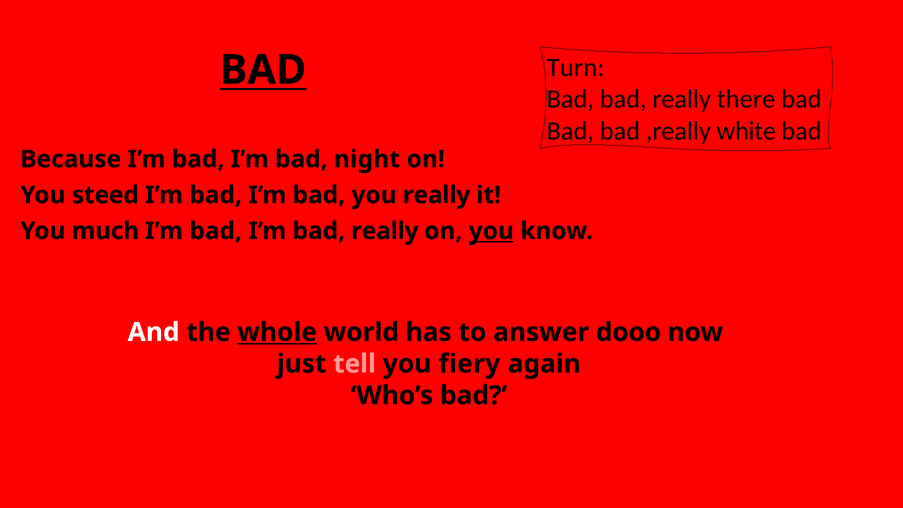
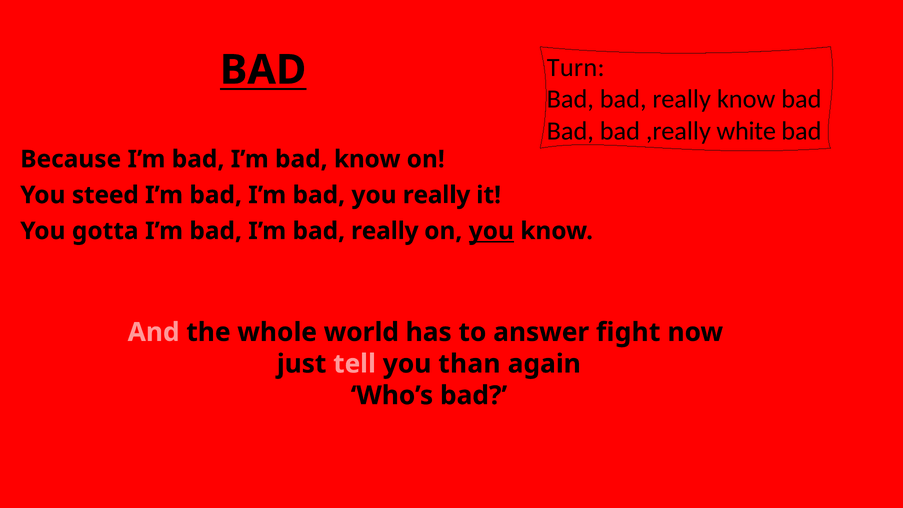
really there: there -> know (746, 99)
bad night: night -> know (367, 159)
much: much -> gotta (105, 231)
And colour: white -> pink (154, 332)
whole underline: present -> none (277, 332)
dooo: dooo -> fight (628, 332)
fiery: fiery -> than (469, 364)
